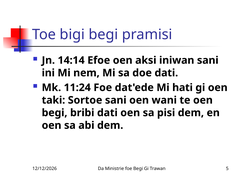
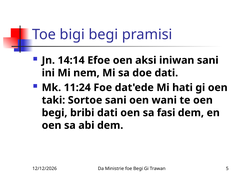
pisi: pisi -> fasi (166, 113)
